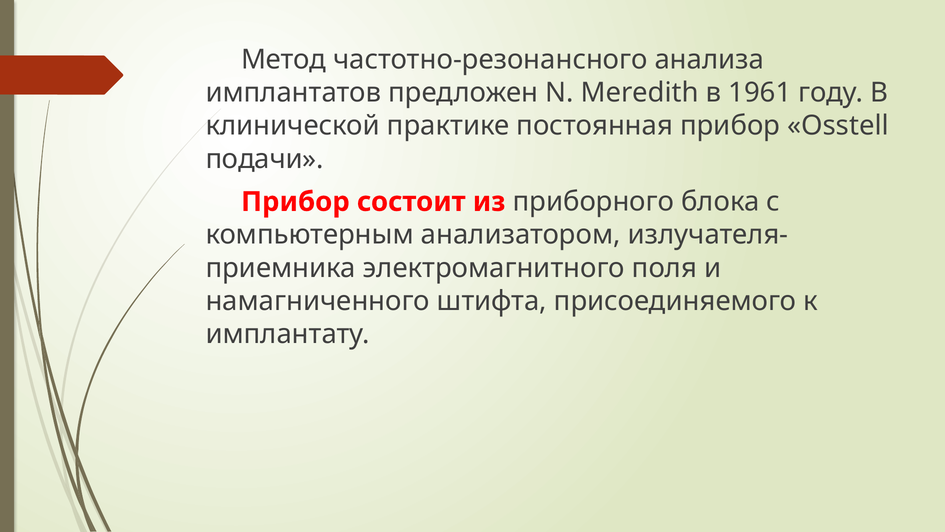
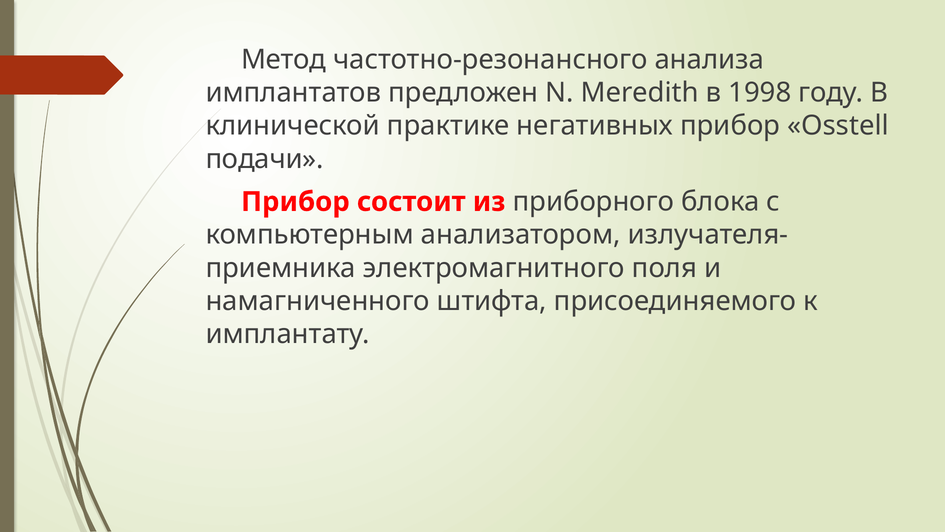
1961: 1961 -> 1998 (760, 93)
постоянная: постоянная -> негативных (595, 126)
